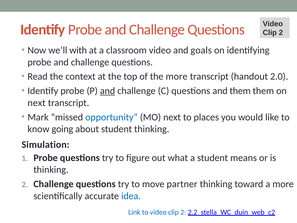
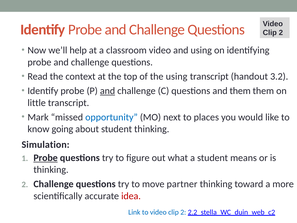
with: with -> help (78, 50)
and goals: goals -> using (201, 50)
the more: more -> using (177, 76)
2.0: 2.0 -> 3.2 (279, 76)
next: next -> little (37, 103)
Probe underline: none -> present (46, 158)
idea colour: blue -> red (131, 196)
